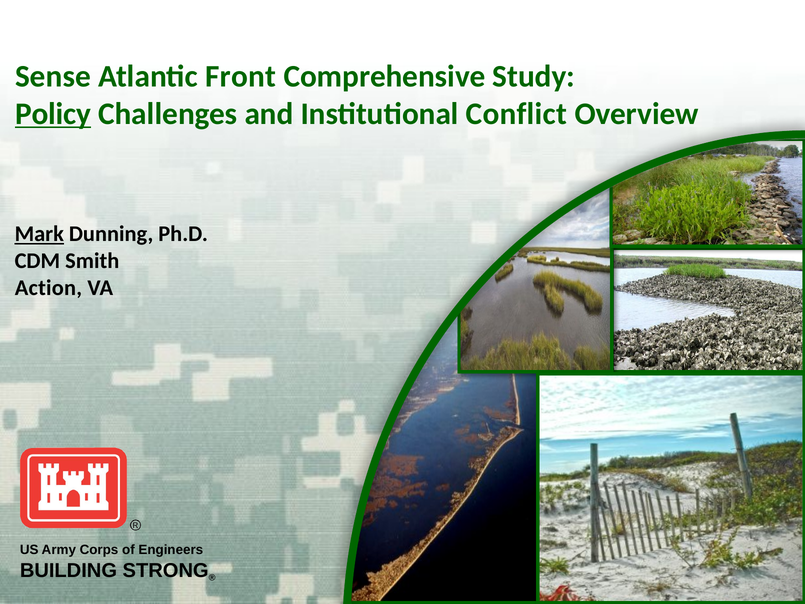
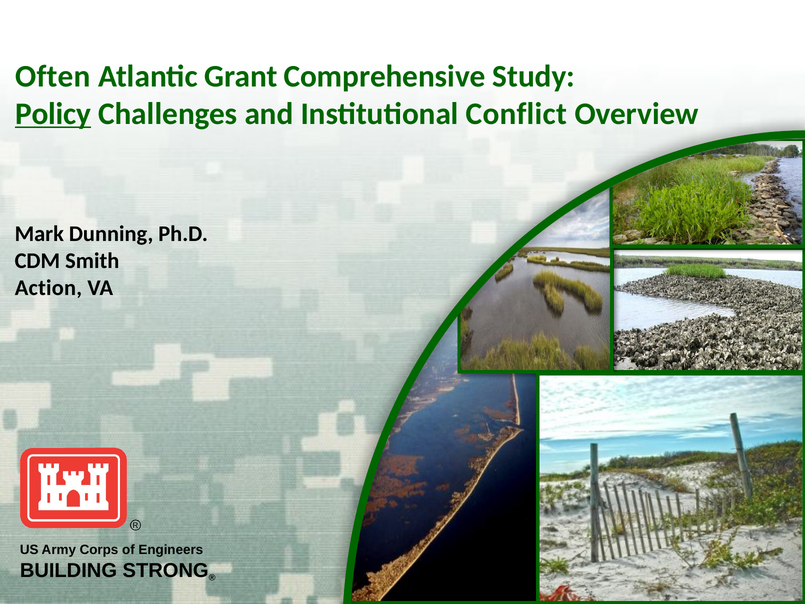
Sense: Sense -> Often (53, 76)
Front: Front -> Grant (241, 76)
Mark underline: present -> none (39, 234)
